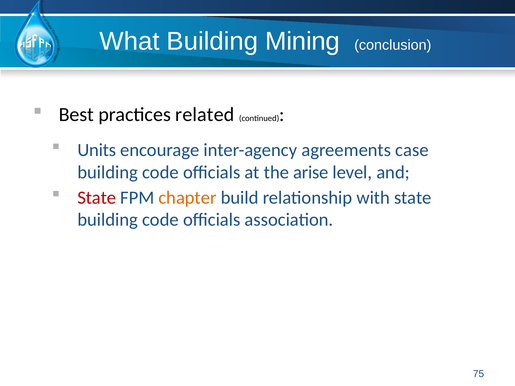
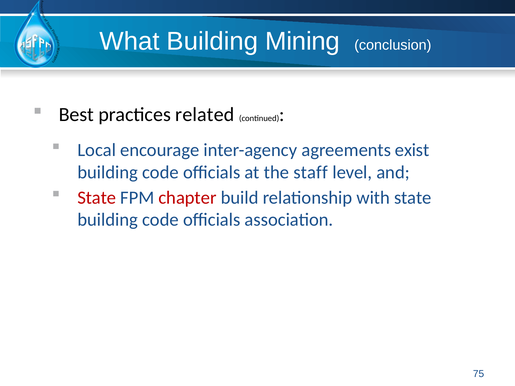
Units: Units -> Local (97, 150)
case: case -> exist (412, 150)
arise: arise -> staff (311, 173)
chapter colour: orange -> red (188, 198)
